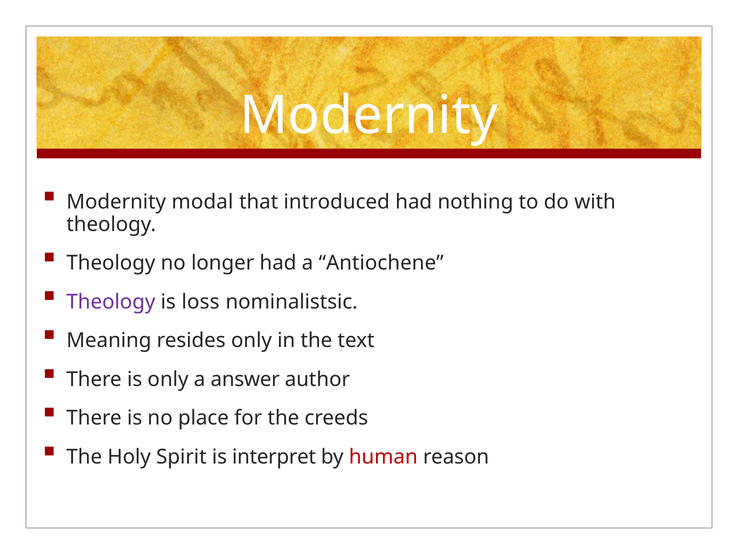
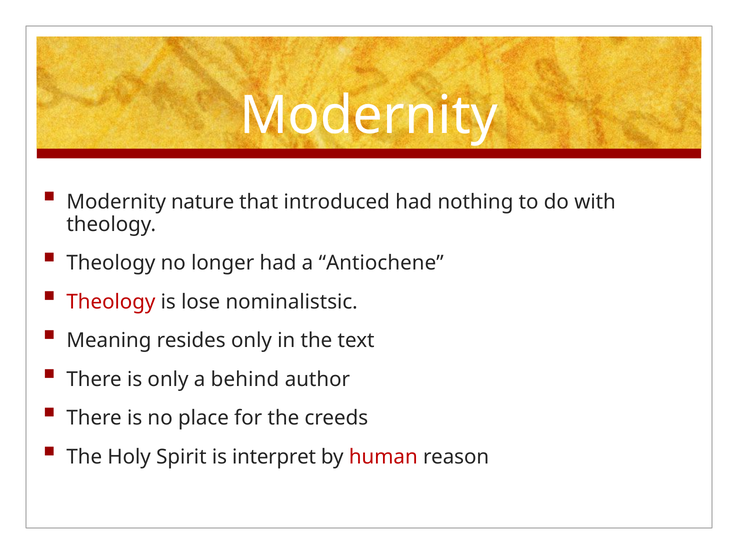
modal: modal -> nature (203, 202)
Theology colour: purple -> red (111, 302)
loss: loss -> lose (201, 302)
answer: answer -> behind (245, 379)
